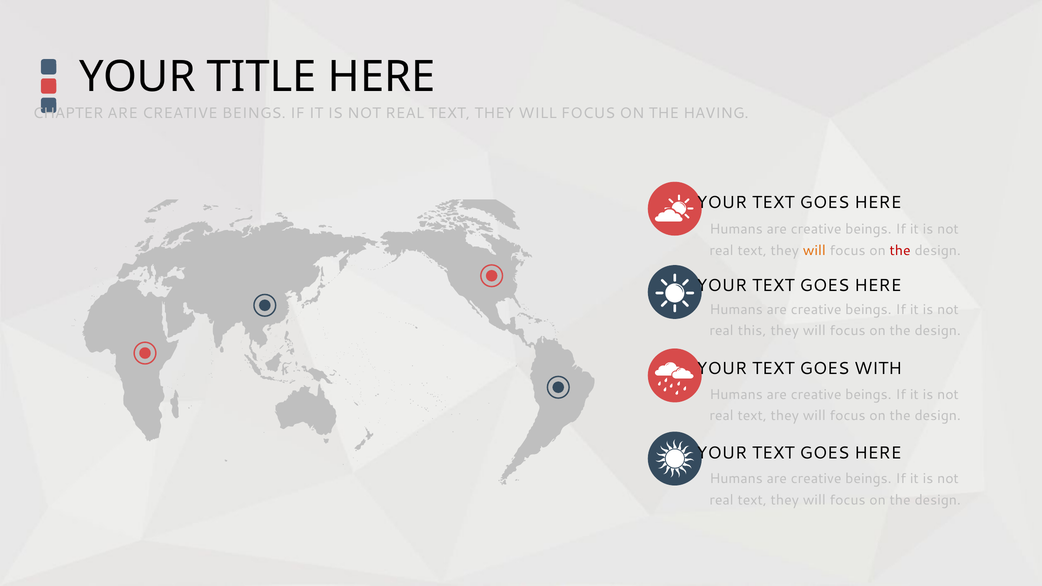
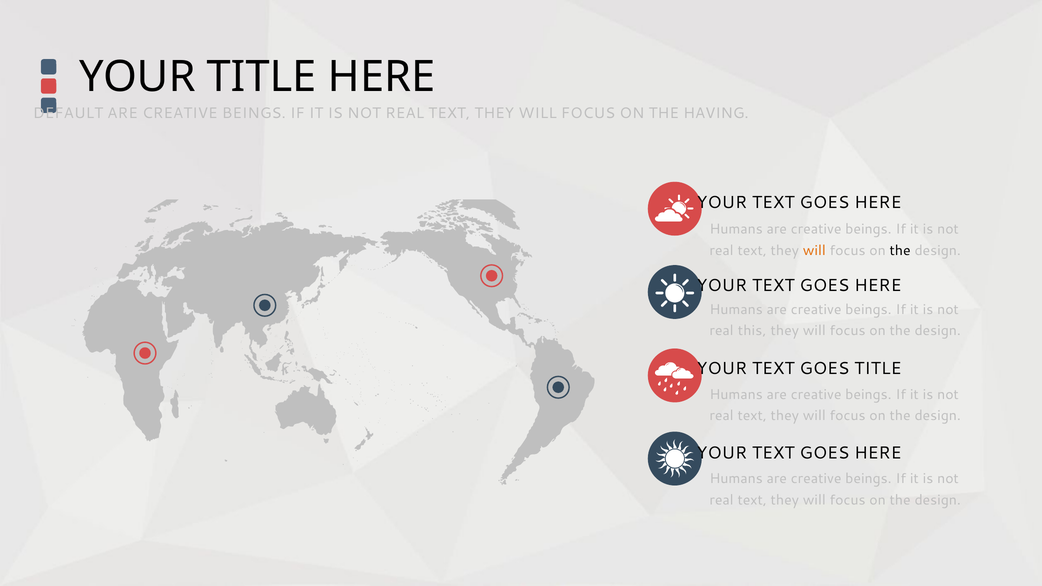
CHAPTER: CHAPTER -> DEFAULT (68, 113)
the colour: red -> black (900, 250)
GOES WITH: WITH -> TITLE (878, 369)
